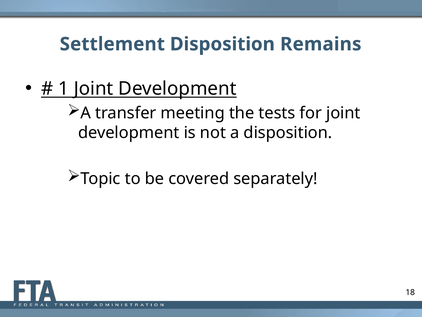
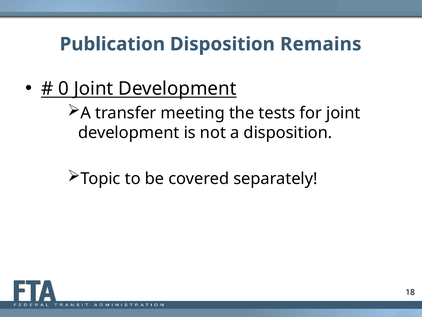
Settlement: Settlement -> Publication (112, 44)
1: 1 -> 0 (63, 89)
